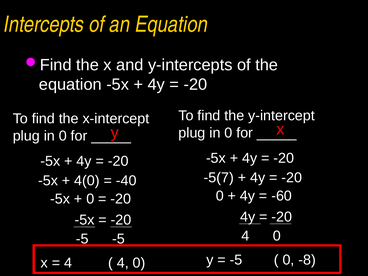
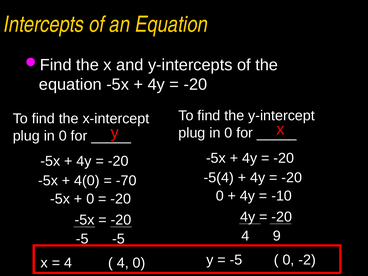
-5(7: -5(7 -> -5(4 (219, 178)
-40: -40 -> -70 (126, 181)
-60: -60 -> -10 (282, 196)
0: 0 -> 9 (277, 236)
-8: -8 -> -2 (307, 260)
